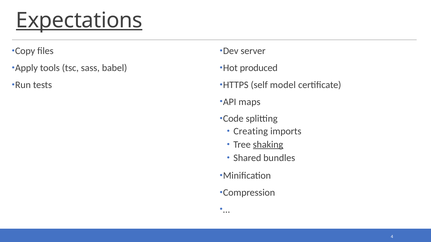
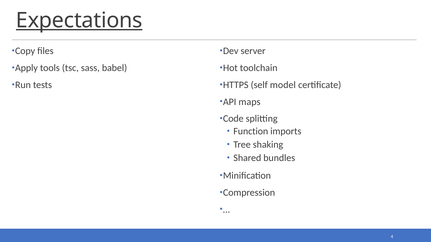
produced: produced -> toolchain (259, 68)
Creating: Creating -> Function (251, 131)
shaking underline: present -> none (268, 145)
